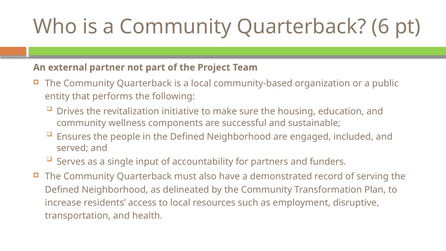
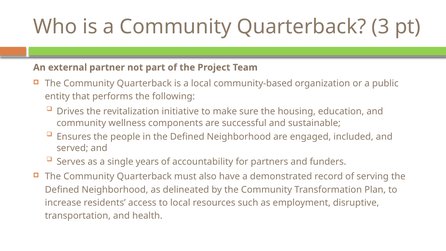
6: 6 -> 3 (380, 27)
input: input -> years (147, 162)
